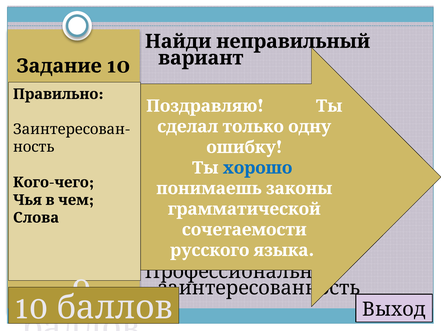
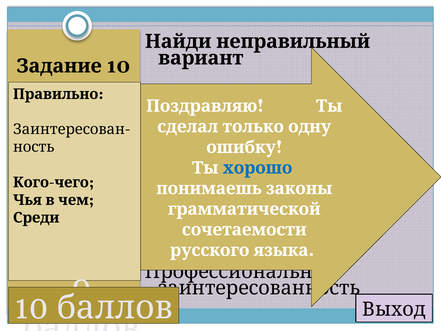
Слова: Слова -> Среди (36, 218)
